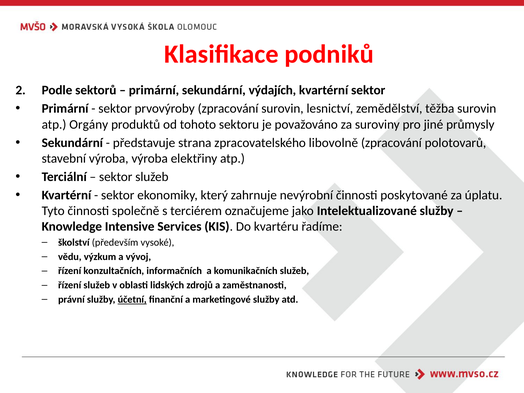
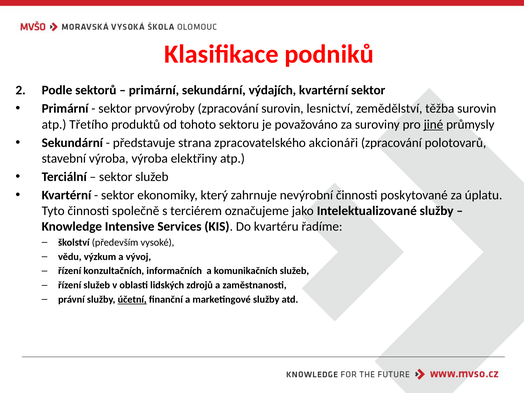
Orgány: Orgány -> Třetího (89, 124)
jiné underline: none -> present (433, 124)
libovolně: libovolně -> akcionáři (333, 143)
